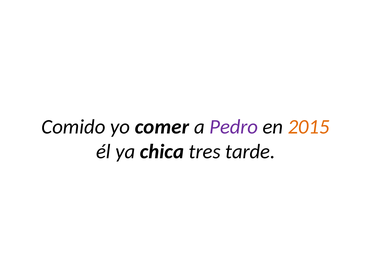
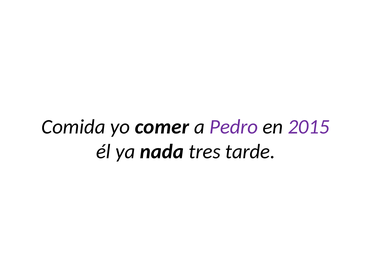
Comido: Comido -> Comida (73, 127)
2015 colour: orange -> purple (309, 127)
chica: chica -> nada (162, 152)
